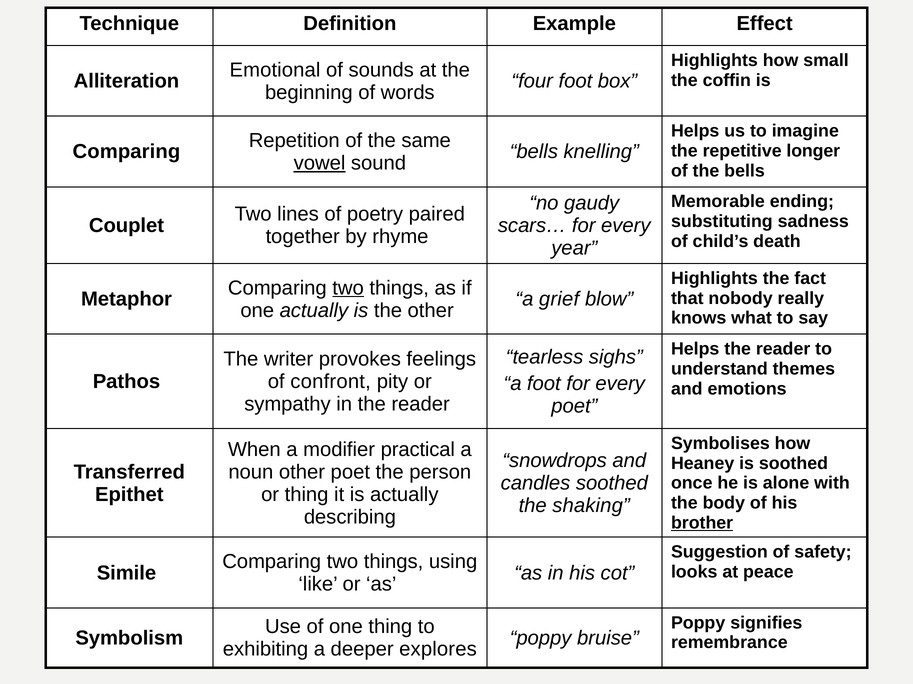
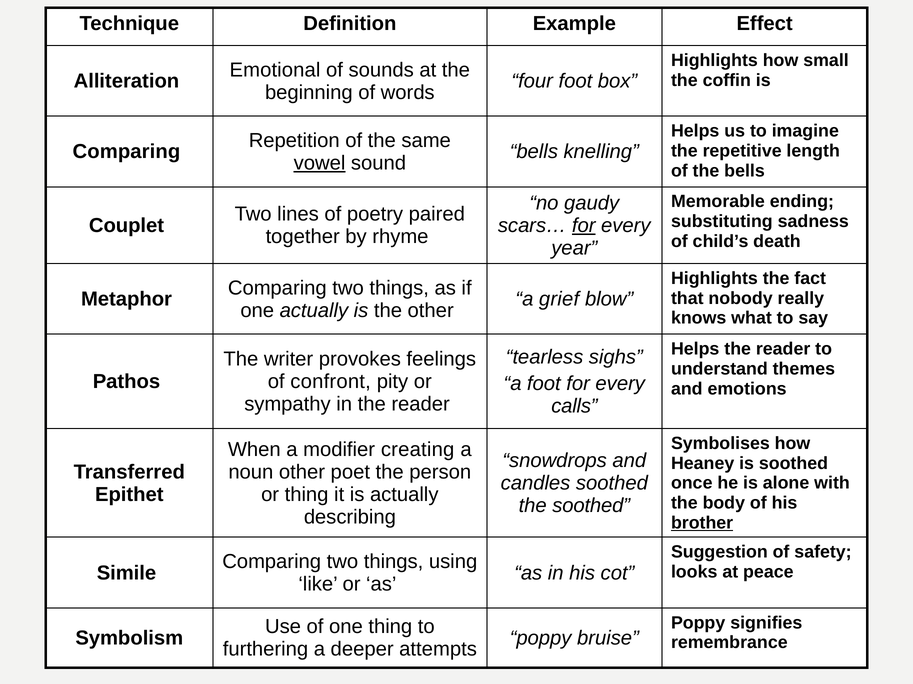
longer: longer -> length (813, 151)
for underline: none -> present (584, 226)
two underline: present -> none (348, 288)
poet: poet -> calls (574, 407)
practical: practical -> creating (418, 450)
the shaking: shaking -> soothed (591, 506)
exhibiting: exhibiting -> furthering (265, 650)
explores: explores -> attempts (438, 650)
